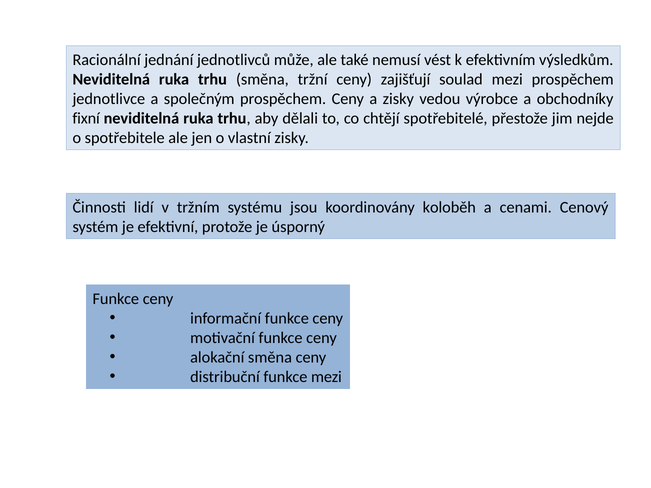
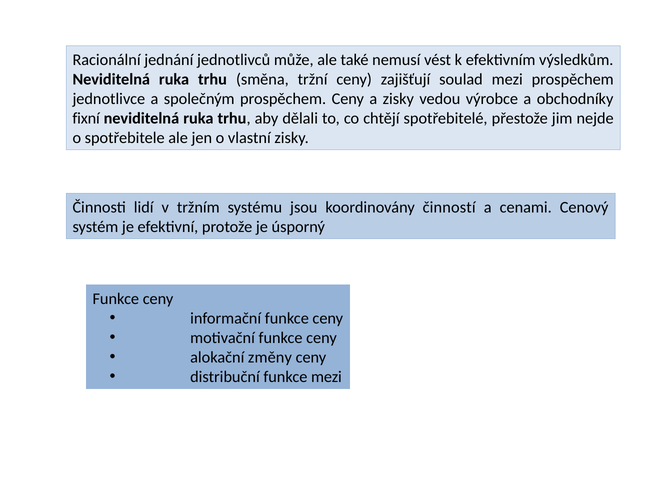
koloběh: koloběh -> činností (449, 207)
alokační směna: směna -> změny (270, 357)
